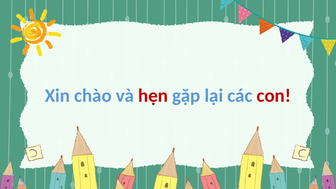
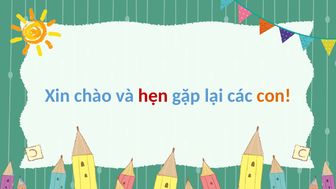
con colour: red -> orange (274, 96)
